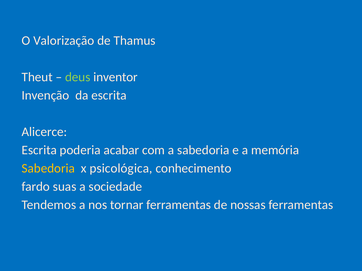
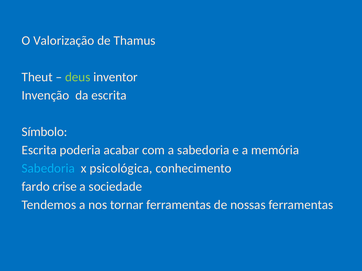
Alicerce: Alicerce -> Símbolo (44, 132)
Sabedoria colour: yellow -> light blue (48, 169)
suas: suas -> crise (65, 187)
